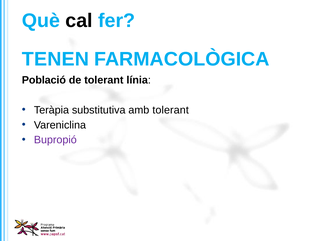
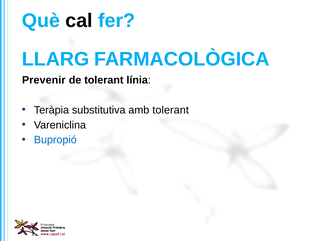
TENEN: TENEN -> LLARG (56, 59)
Població: Població -> Prevenir (44, 80)
Bupropió colour: purple -> blue (55, 140)
